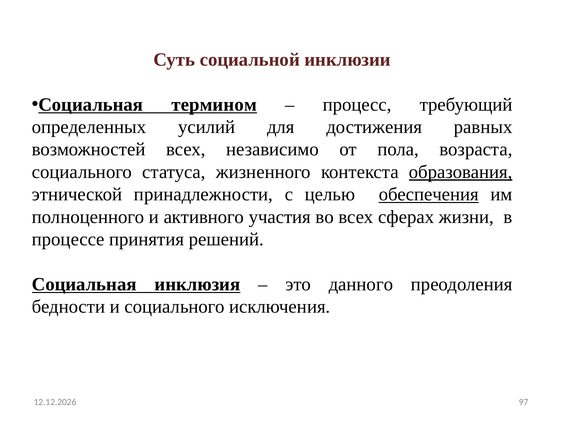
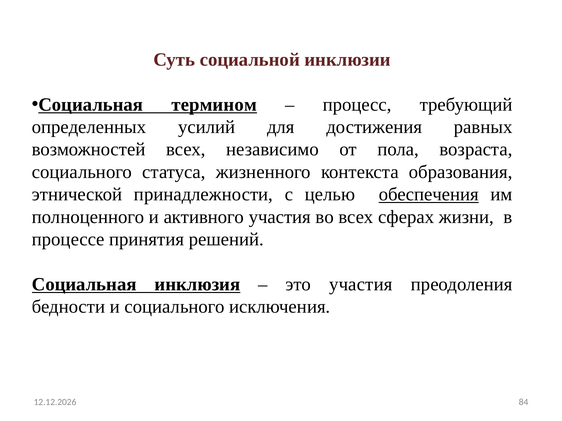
образования underline: present -> none (461, 172)
это данного: данного -> участия (361, 285)
97: 97 -> 84 (524, 402)
